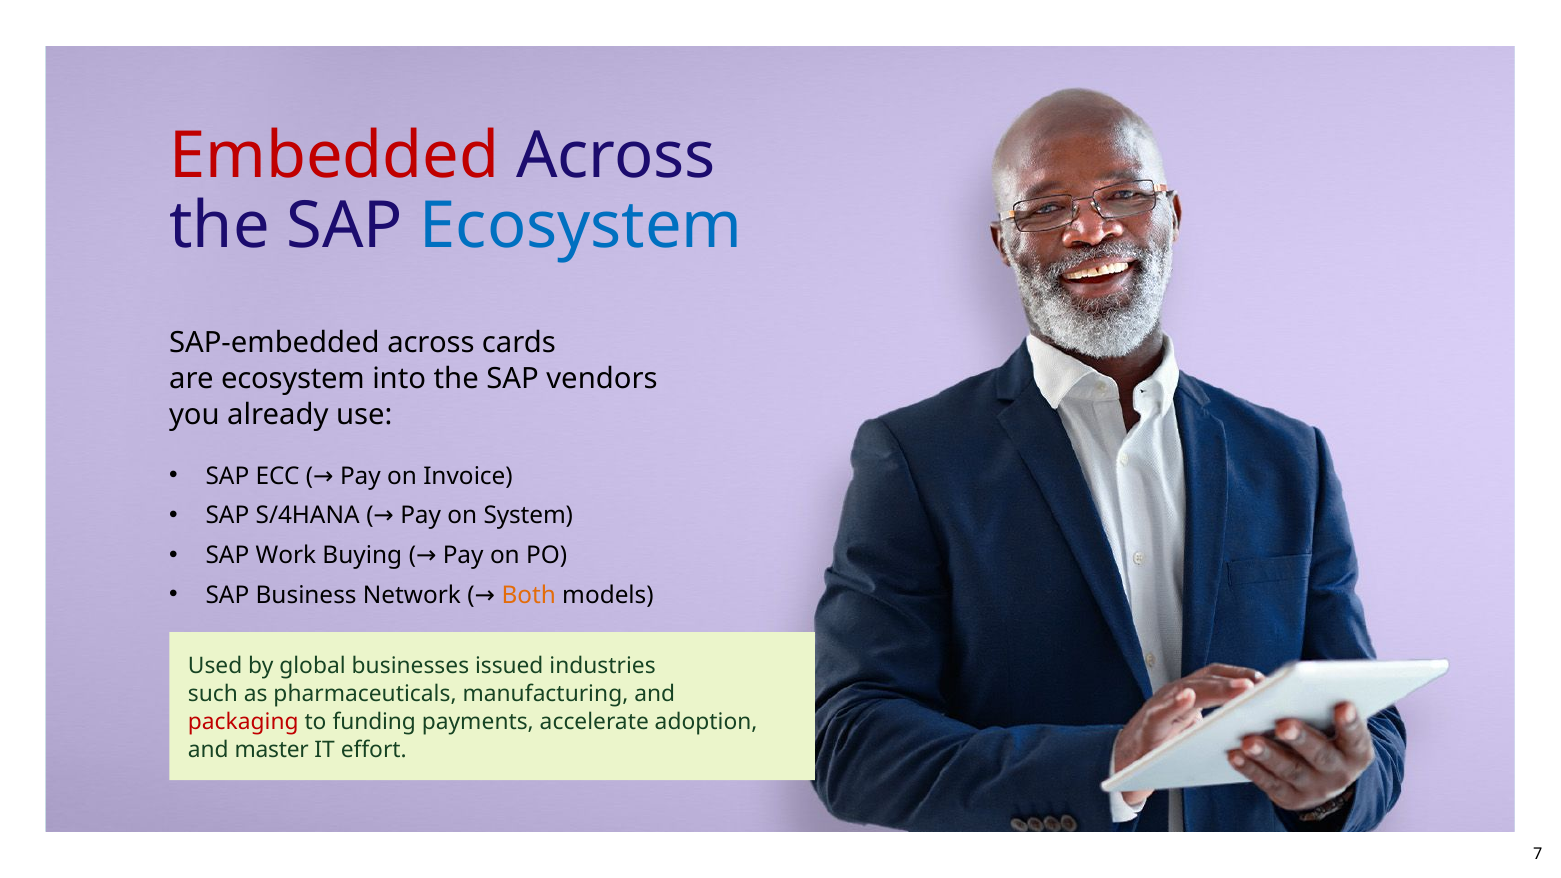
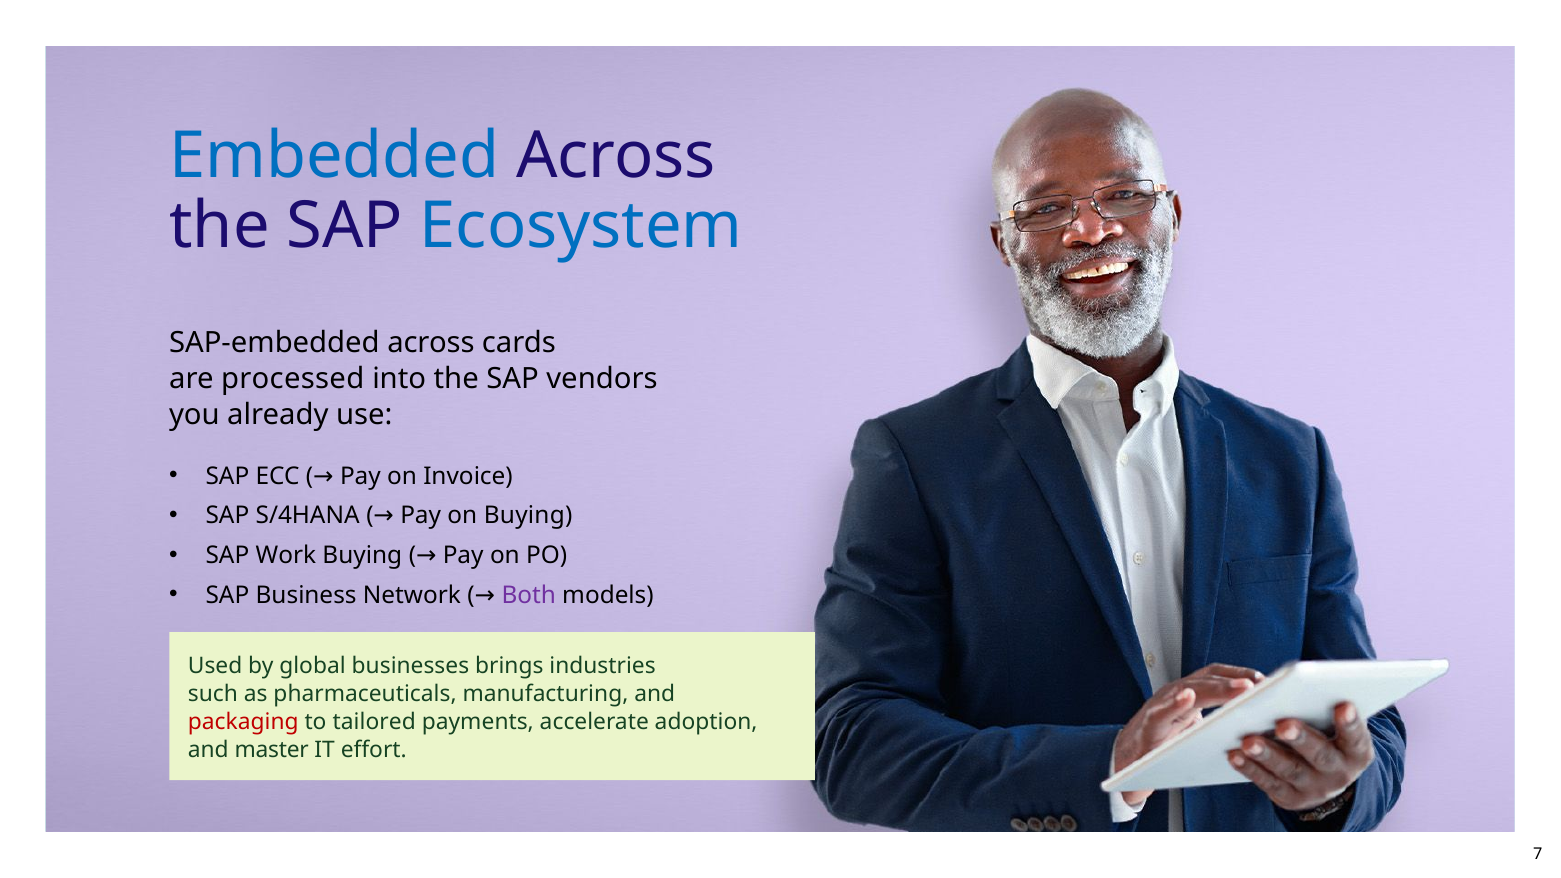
Embedded colour: red -> blue (334, 156)
are ecosystem: ecosystem -> processed (293, 379)
on System: System -> Buying (528, 516)
Both colour: orange -> purple (529, 595)
issued: issued -> brings (509, 666)
funding: funding -> tailored (374, 722)
